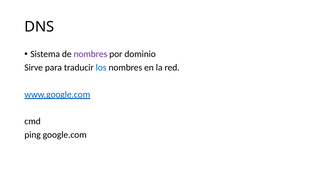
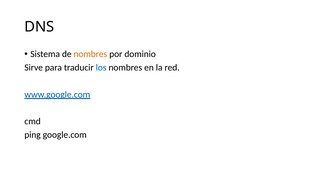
nombres colour: purple -> orange (90, 54)
